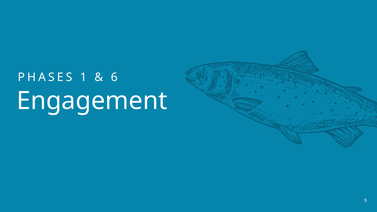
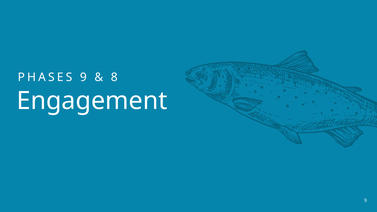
PHASES 1: 1 -> 9 (83, 77)
6: 6 -> 8 (114, 77)
